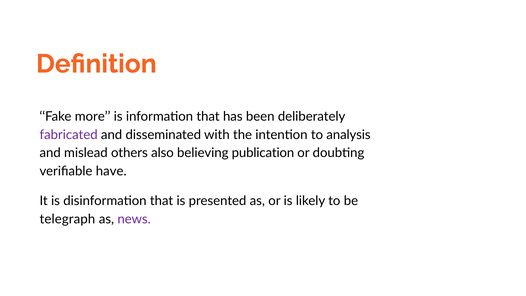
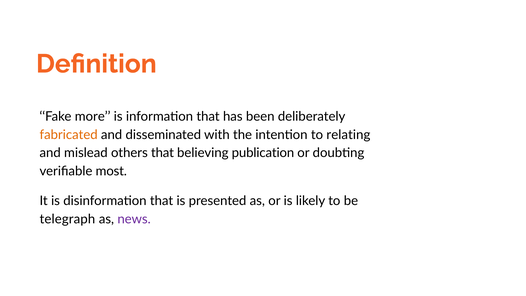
fabricated colour: purple -> orange (69, 135)
analysis: analysis -> relating (348, 135)
others also: also -> that (162, 153)
have: have -> most (111, 171)
